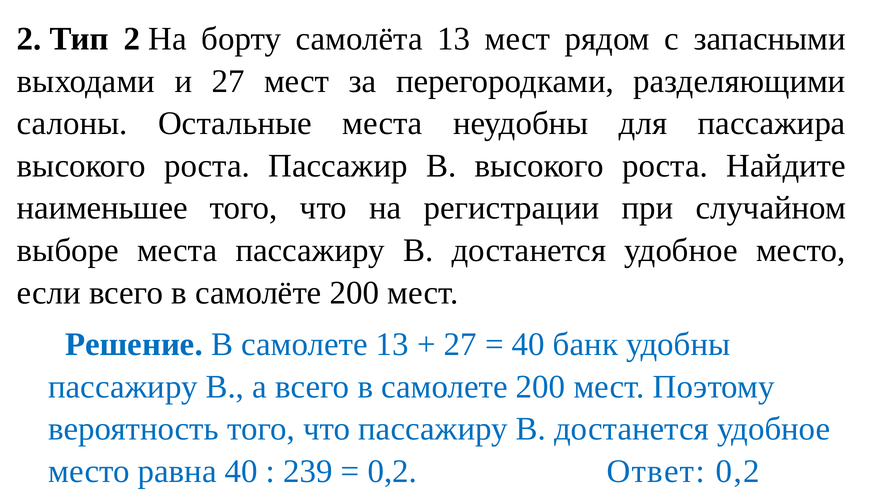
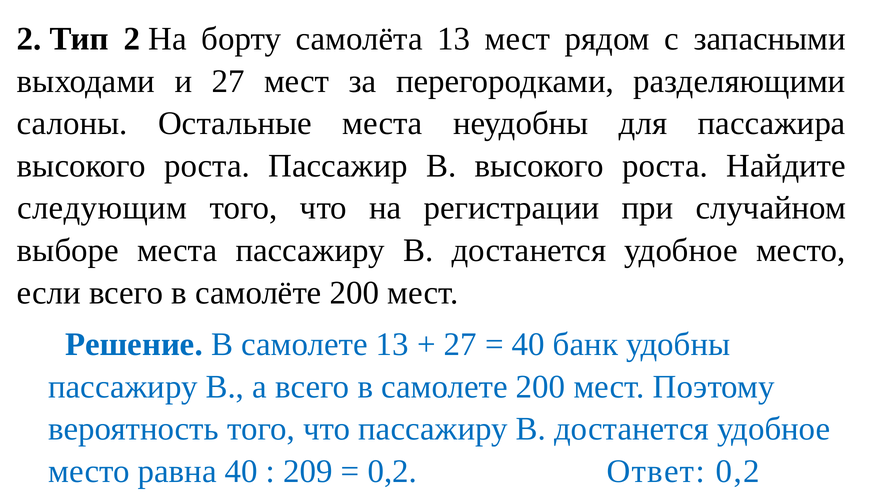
наименьшее: наименьшее -> следующим (102, 208)
239: 239 -> 209 (308, 471)
